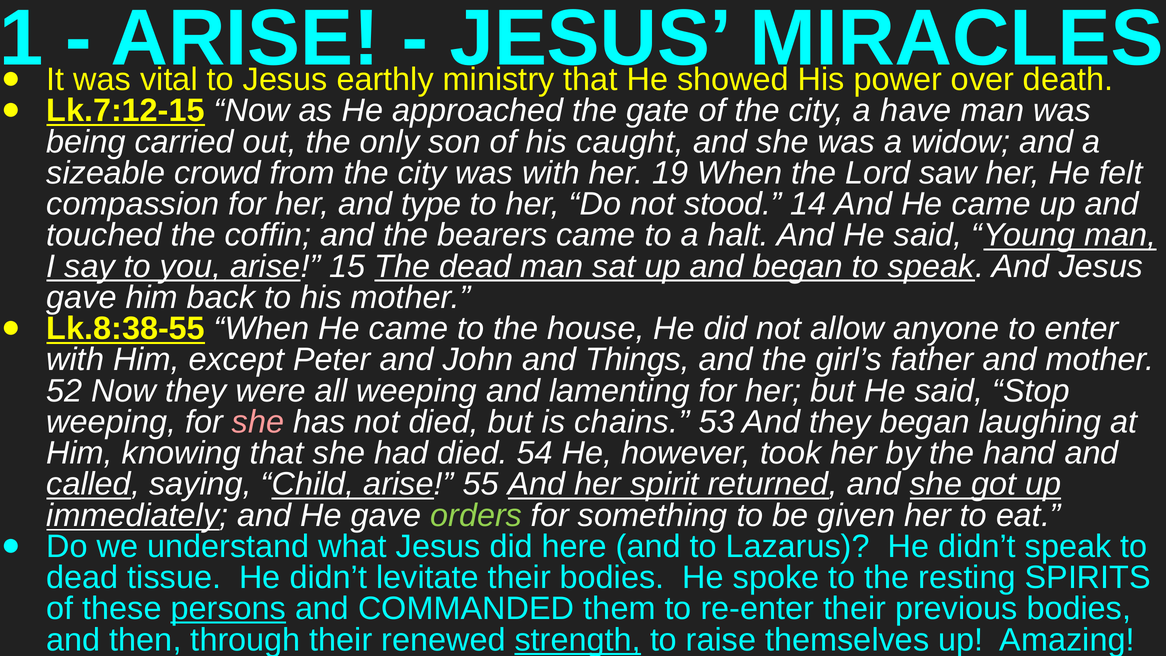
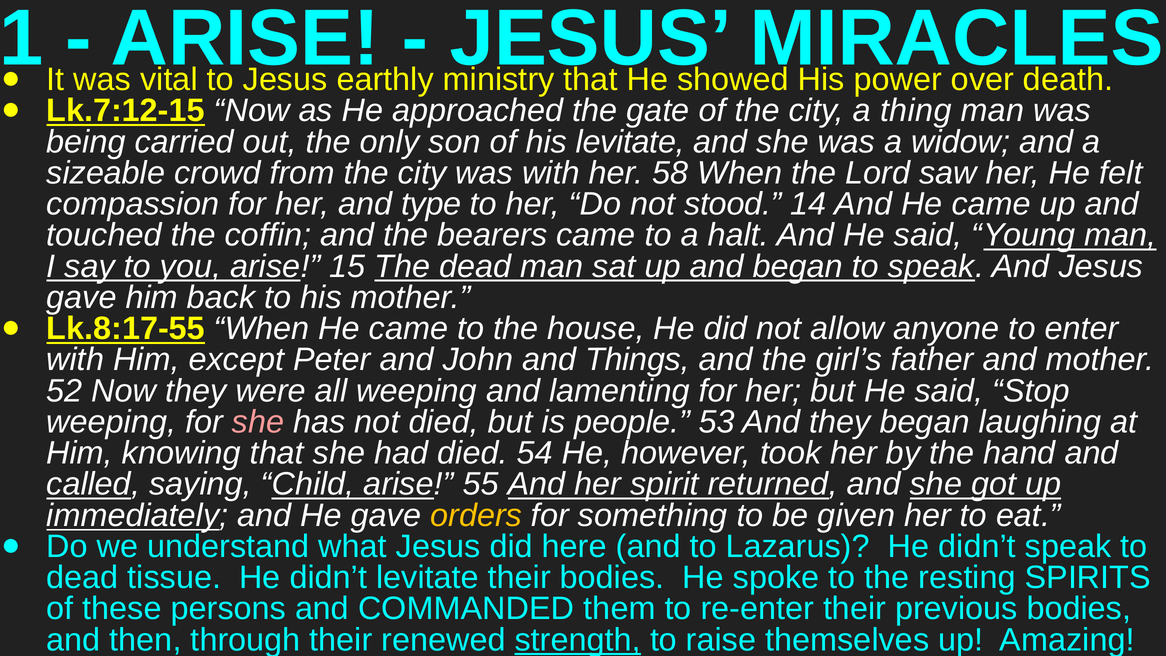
have: have -> thing (916, 111)
his caught: caught -> levitate (630, 142)
19: 19 -> 58 (670, 173)
Lk.8:38-55: Lk.8:38-55 -> Lk.8:17-55 (126, 329)
chains: chains -> people (632, 422)
orders colour: light green -> yellow (476, 515)
persons underline: present -> none (228, 609)
